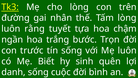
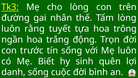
chậm: chậm -> trông (125, 29)
bước: bước -> động (85, 39)
